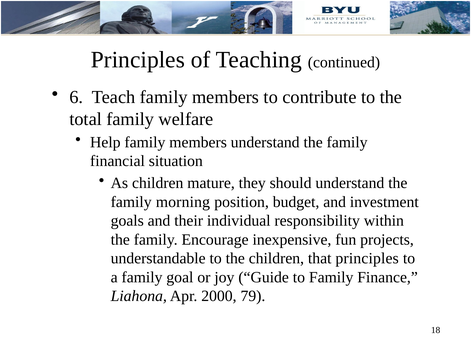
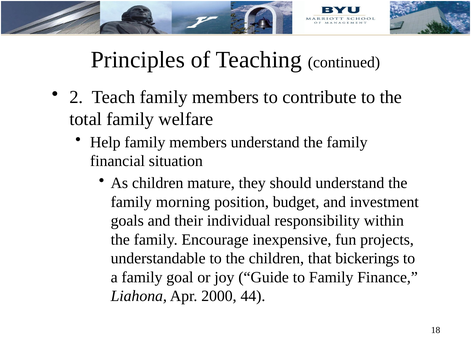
6: 6 -> 2 (76, 97)
that principles: principles -> bickerings (367, 259)
79: 79 -> 44 (253, 296)
